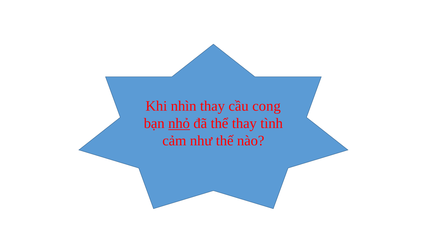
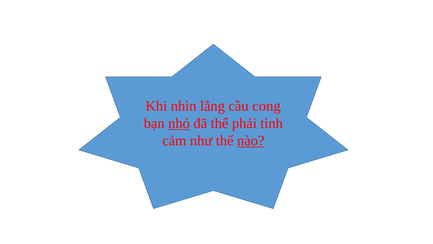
nhìn thay: thay -> lắng (212, 106)
thể thay: thay -> phải (244, 123)
nào underline: none -> present (251, 140)
